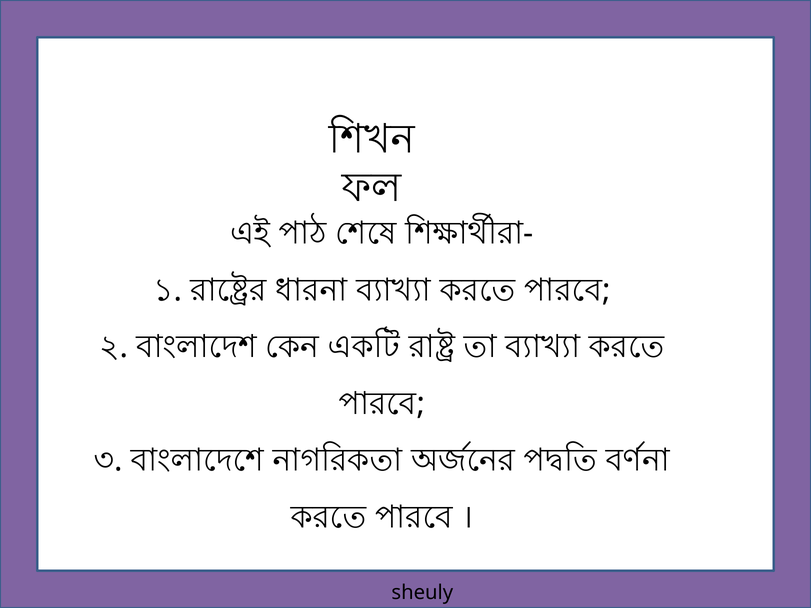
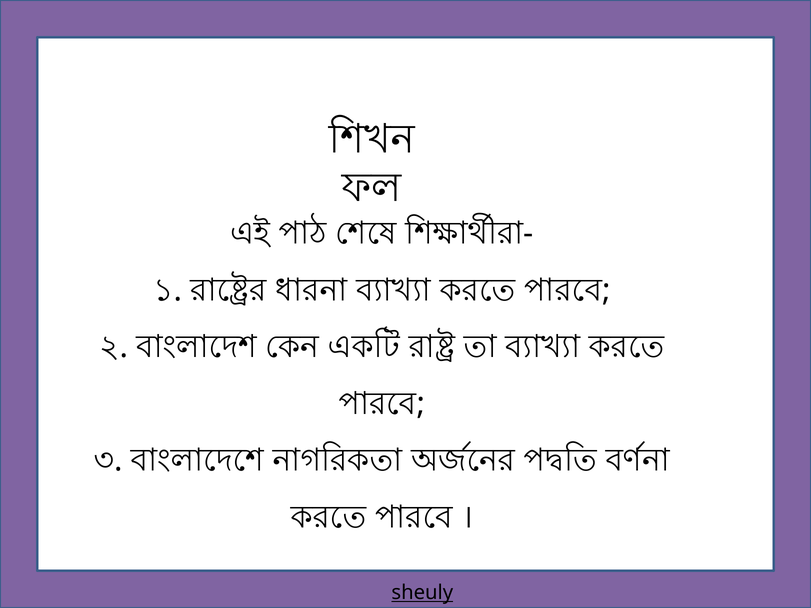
sheuly underline: none -> present (422, 593)
